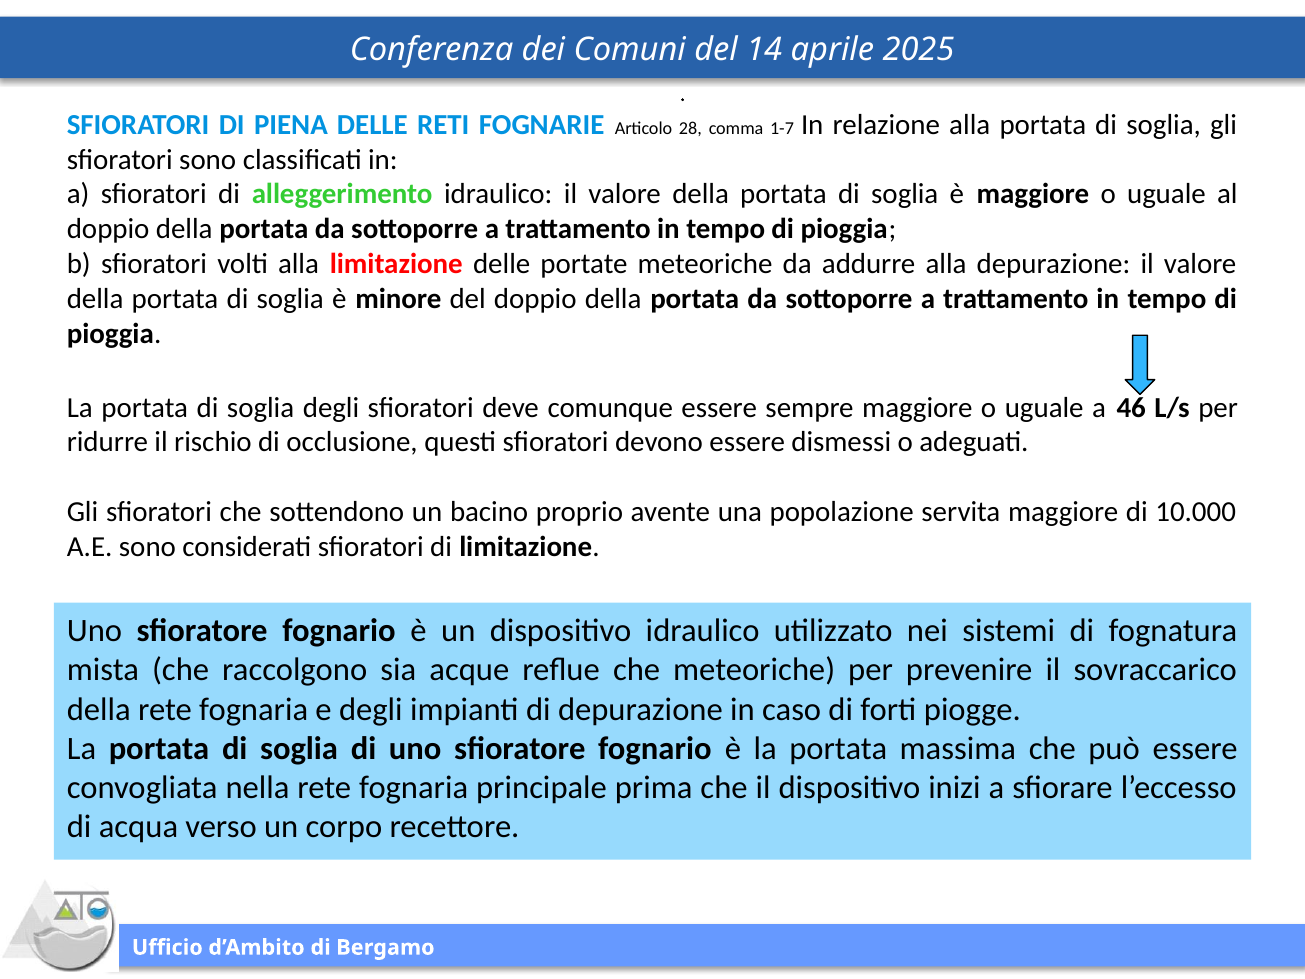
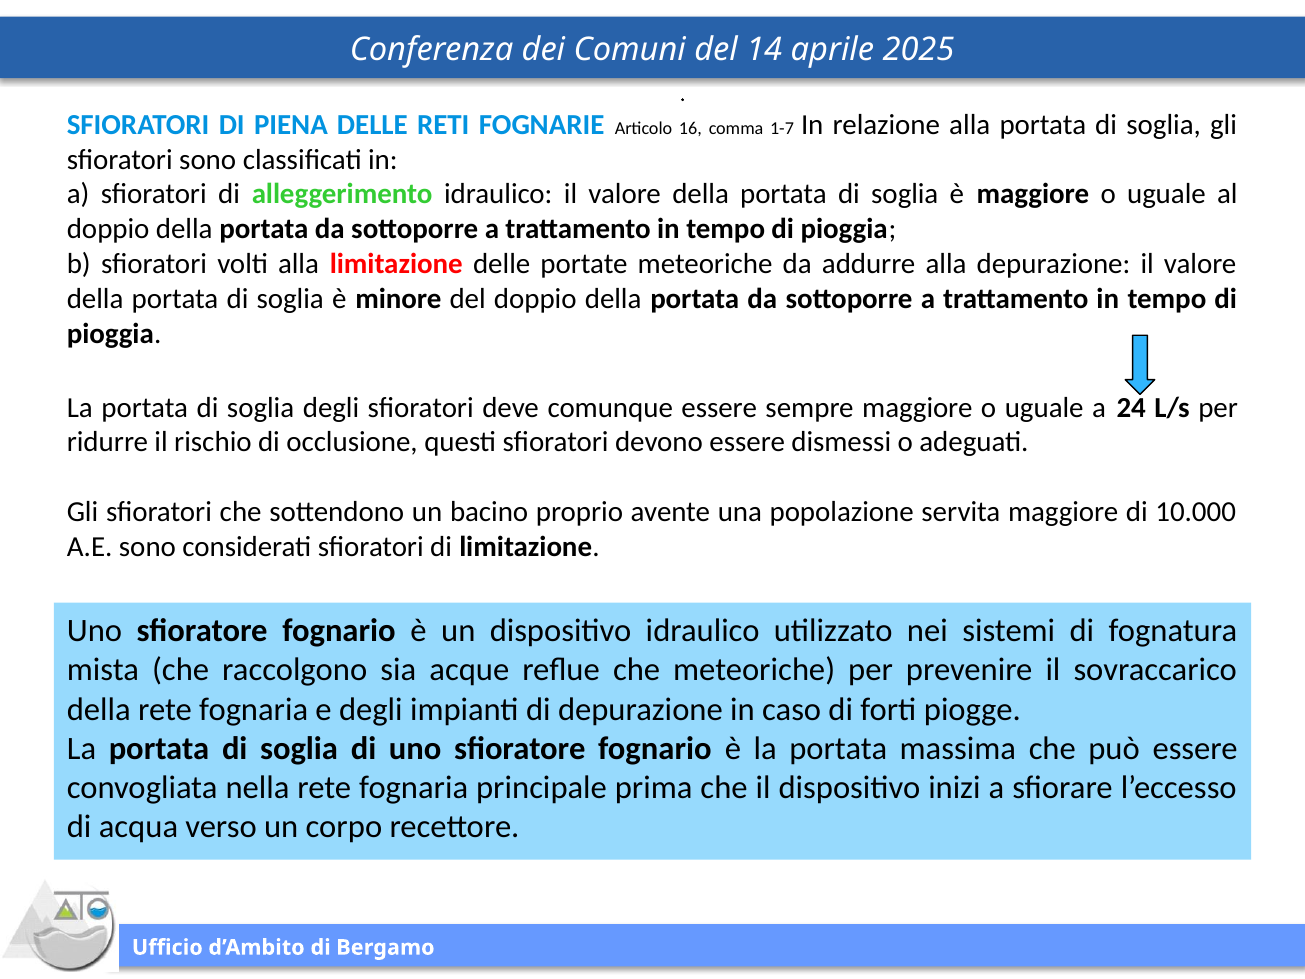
28: 28 -> 16 (690, 128)
46: 46 -> 24 (1131, 407)
